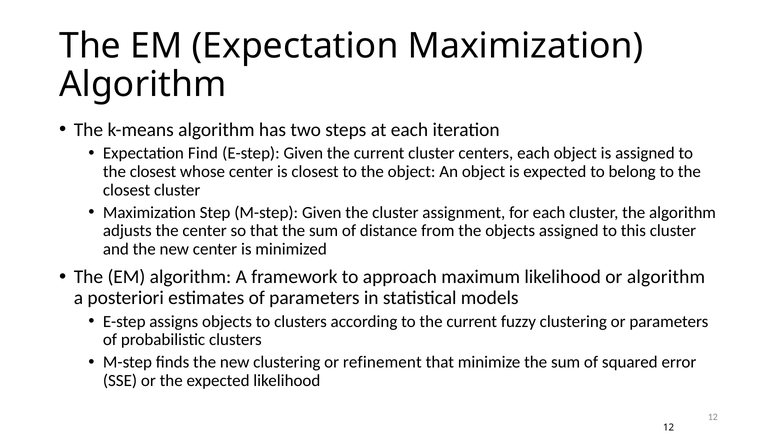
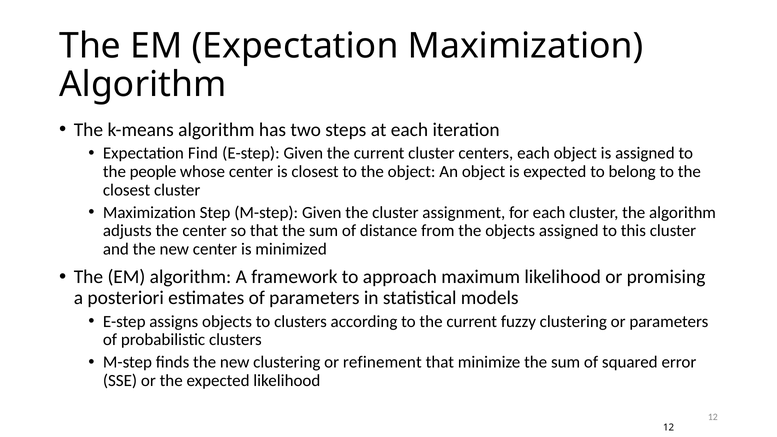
closest: closest -> people (153, 172)
or algorithm: algorithm -> promising (666, 277)
